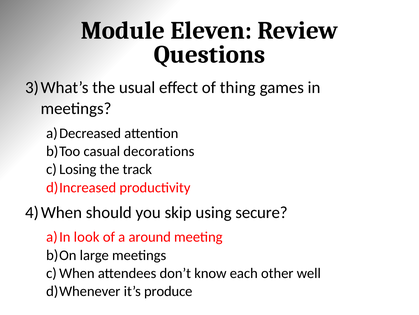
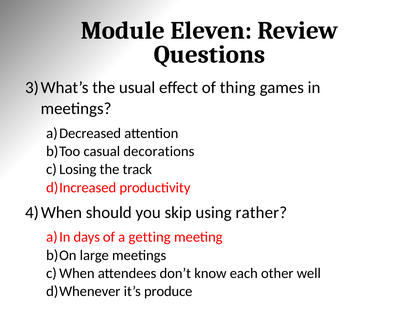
secure: secure -> rather (261, 212)
look: look -> days (87, 237)
around: around -> getting (150, 237)
